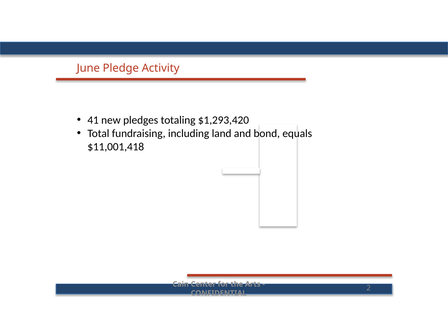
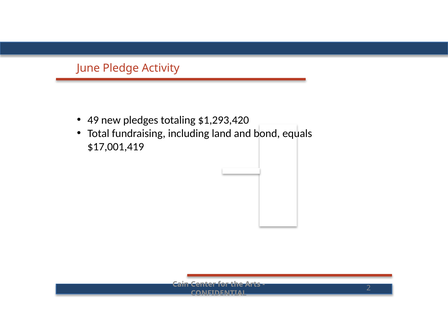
41: 41 -> 49 (93, 120)
$11,001,418: $11,001,418 -> $17,001,419 (116, 147)
